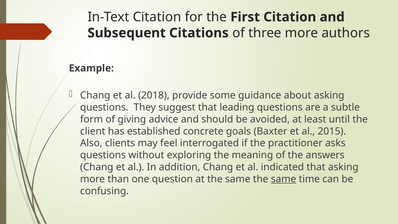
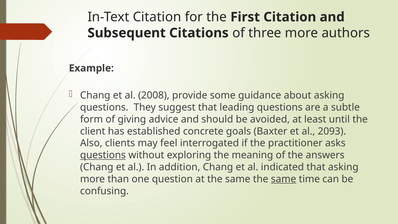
2018: 2018 -> 2008 (154, 95)
2015: 2015 -> 2093 (332, 131)
questions underline: none -> present (103, 155)
